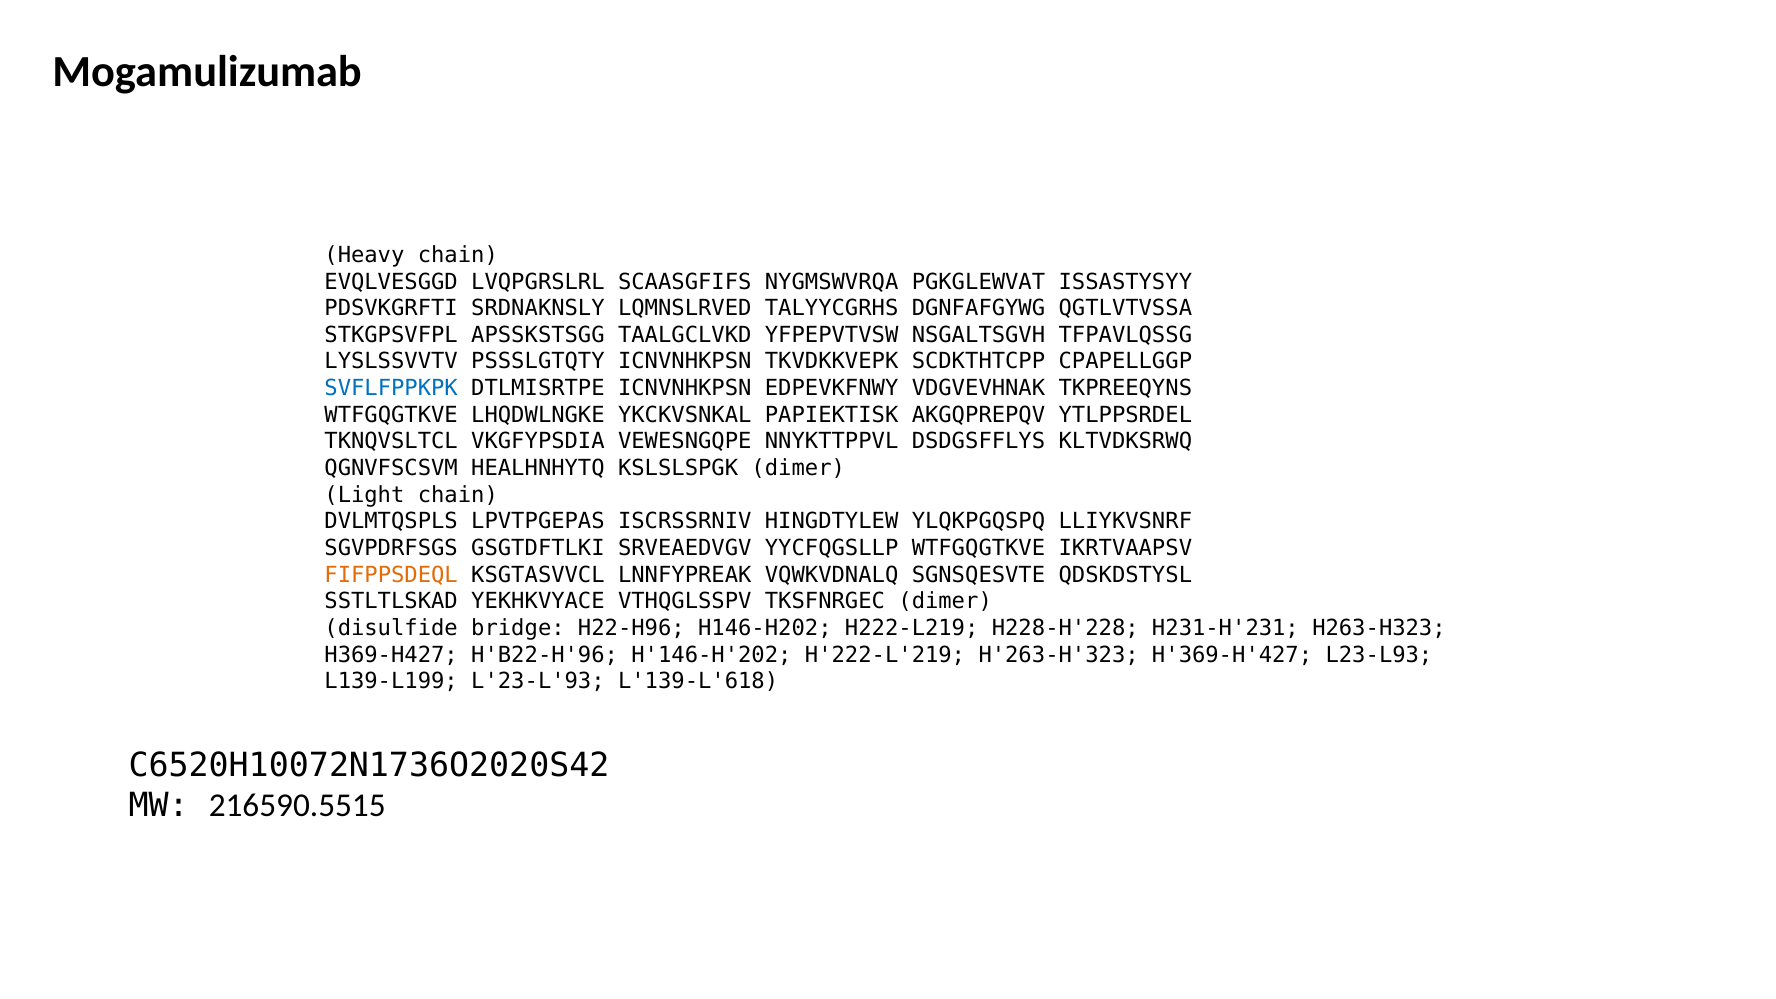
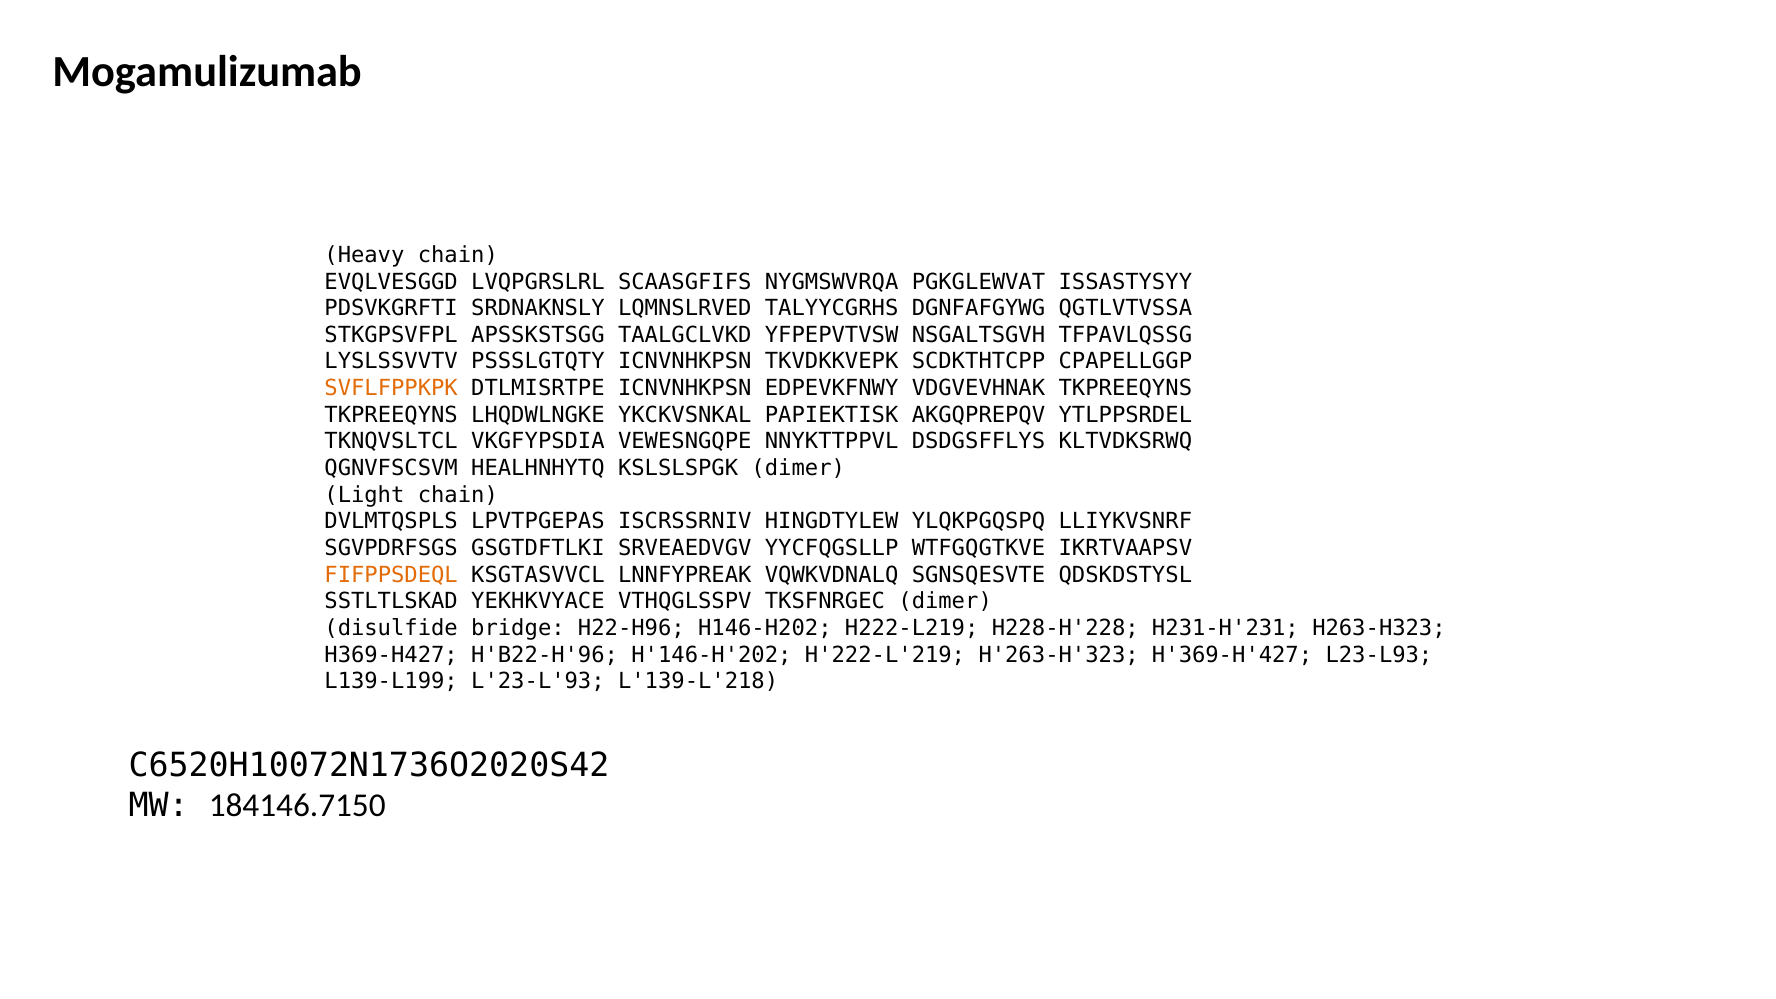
SVFLFPPKPK colour: blue -> orange (391, 388)
WTFGQGTKVE: WTFGQGTKVE -> TKPREEQYNS (391, 415)
L'139-L'618: L'139-L'618 -> L'139-L'218 (698, 681)
216590.5515: 216590.5515 -> 184146.7150 (297, 806)
